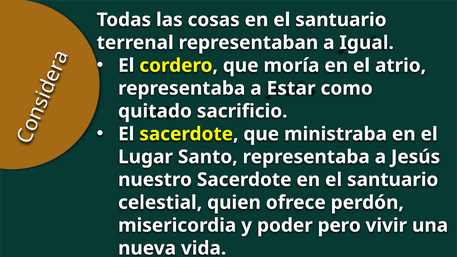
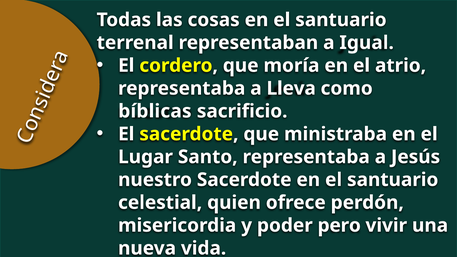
Estar: Estar -> Lleva (291, 88)
quitado: quitado -> bíblicas (155, 111)
